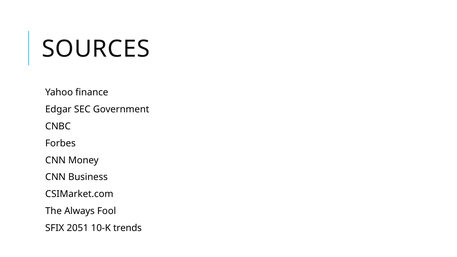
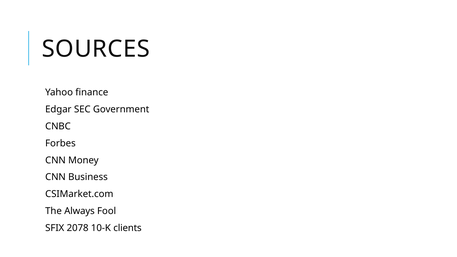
2051: 2051 -> 2078 (78, 228)
trends: trends -> clients (127, 228)
